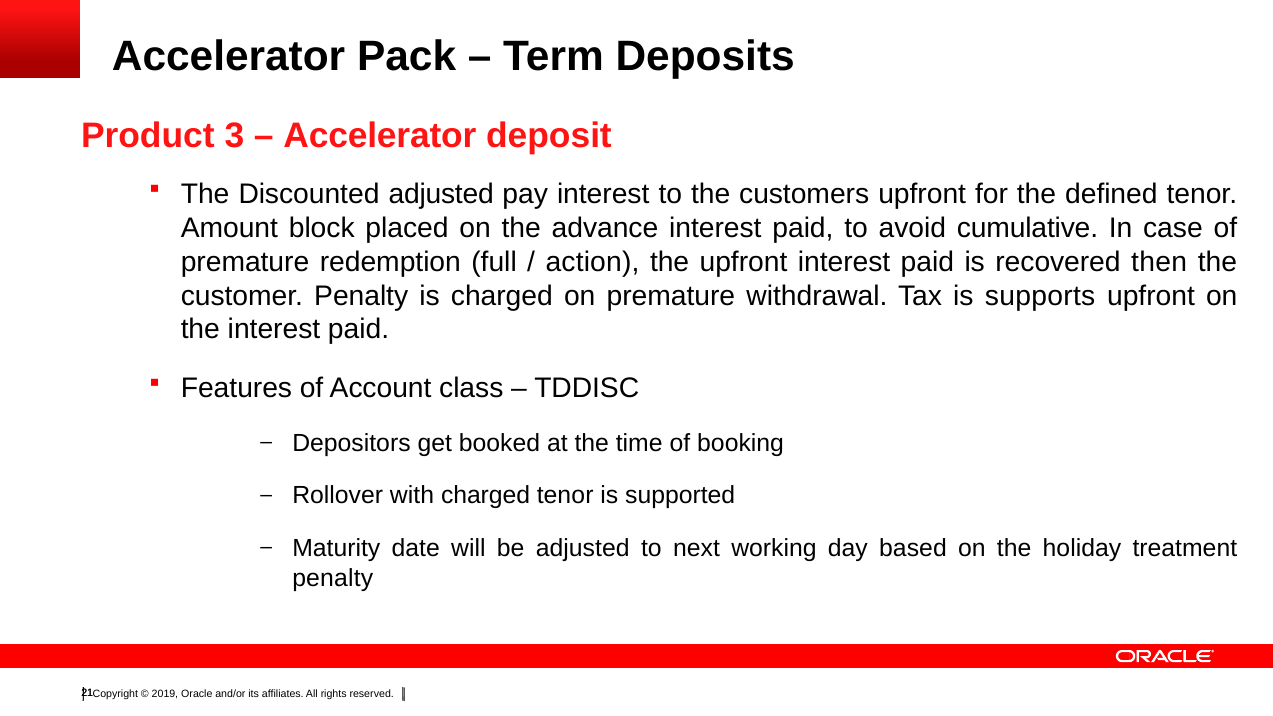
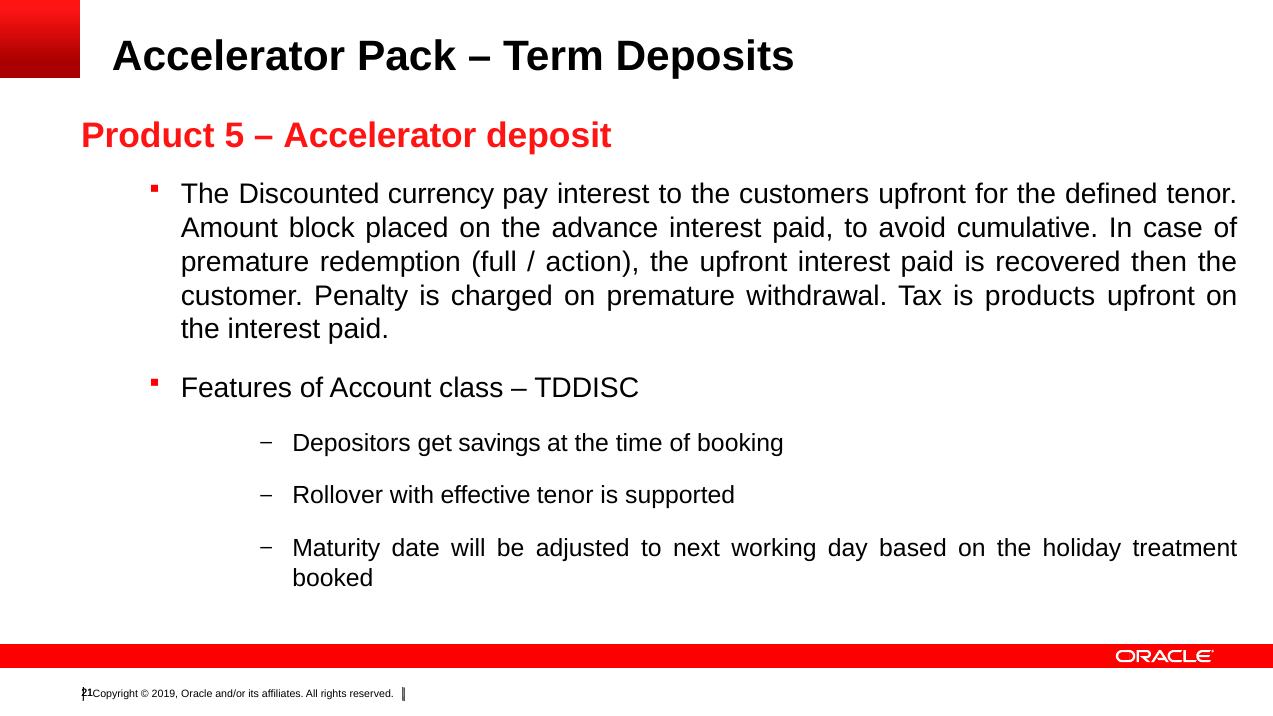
3: 3 -> 5 (234, 136)
Discounted adjusted: adjusted -> currency (441, 194)
supports: supports -> products (1040, 296)
booked: booked -> savings (500, 443)
with charged: charged -> effective (486, 496)
penalty: penalty -> booked (333, 578)
